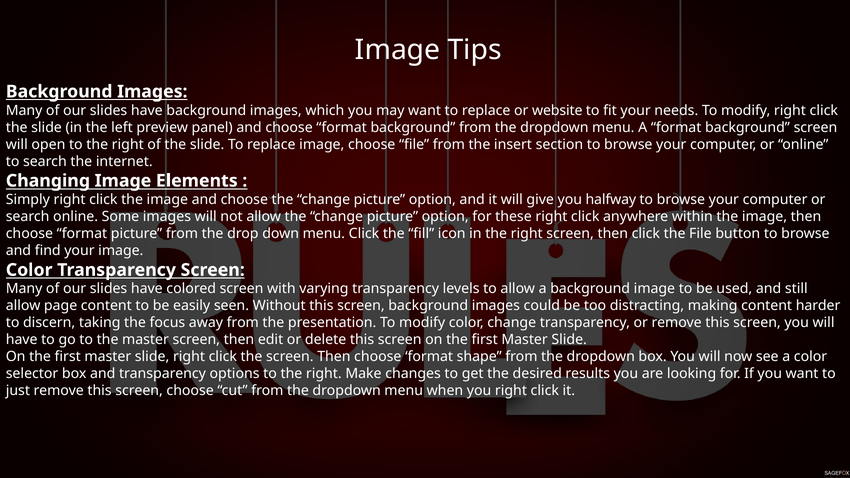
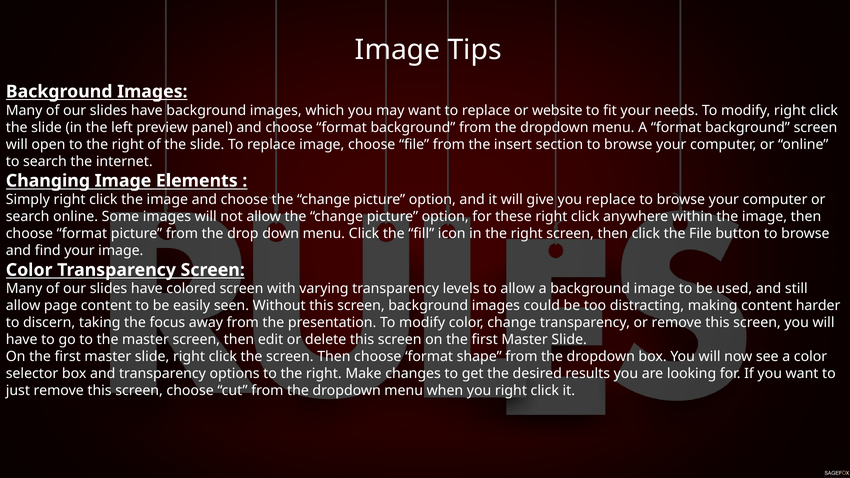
you halfway: halfway -> replace (611, 200)
